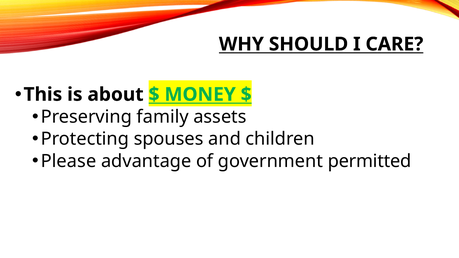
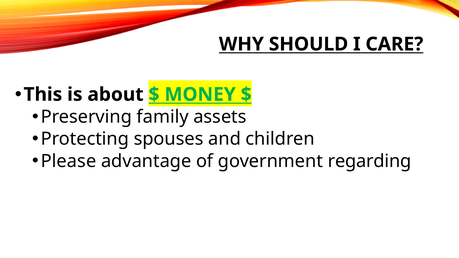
permitted: permitted -> regarding (370, 161)
